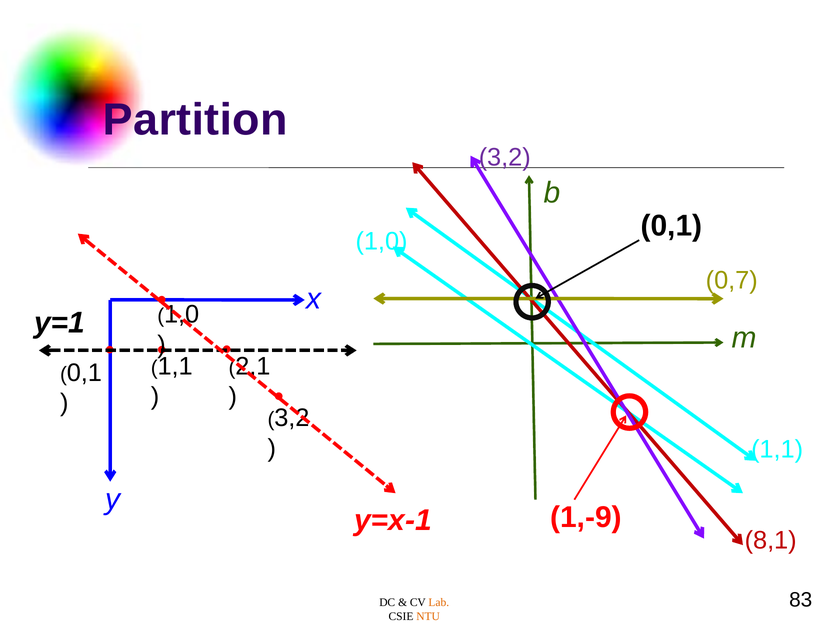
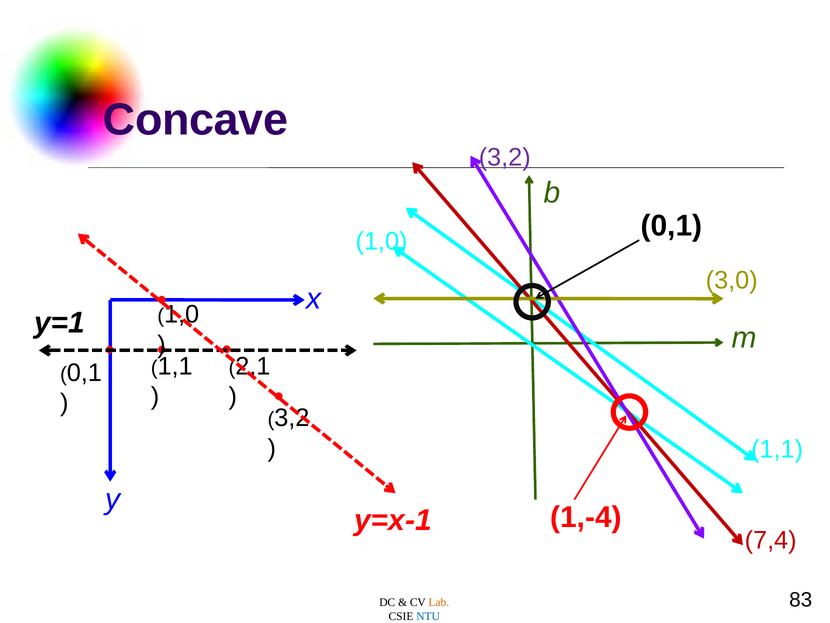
Partition: Partition -> Concave (196, 120)
0,7: 0,7 -> 3,0 (732, 280)
1,-9: 1,-9 -> 1,-4 (586, 517)
8,1: 8,1 -> 7,4 (771, 540)
NTU colour: orange -> blue (428, 616)
